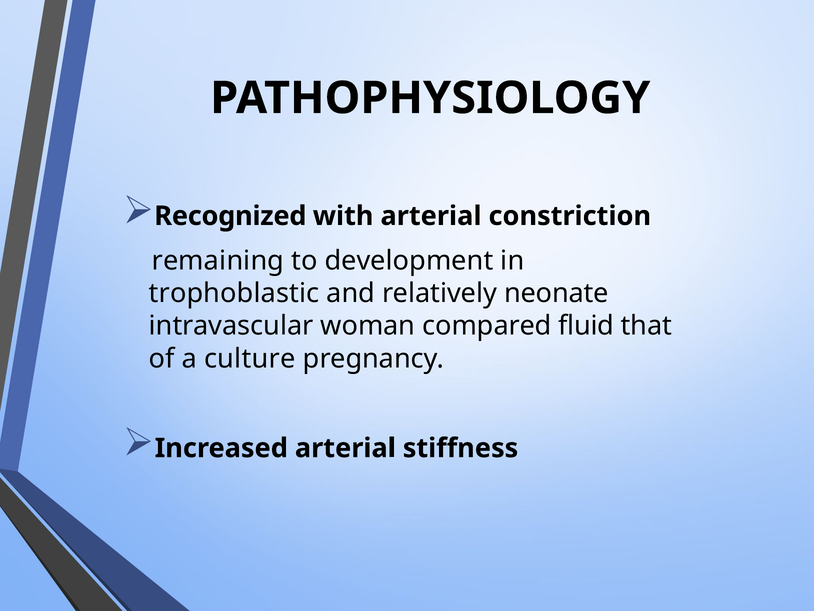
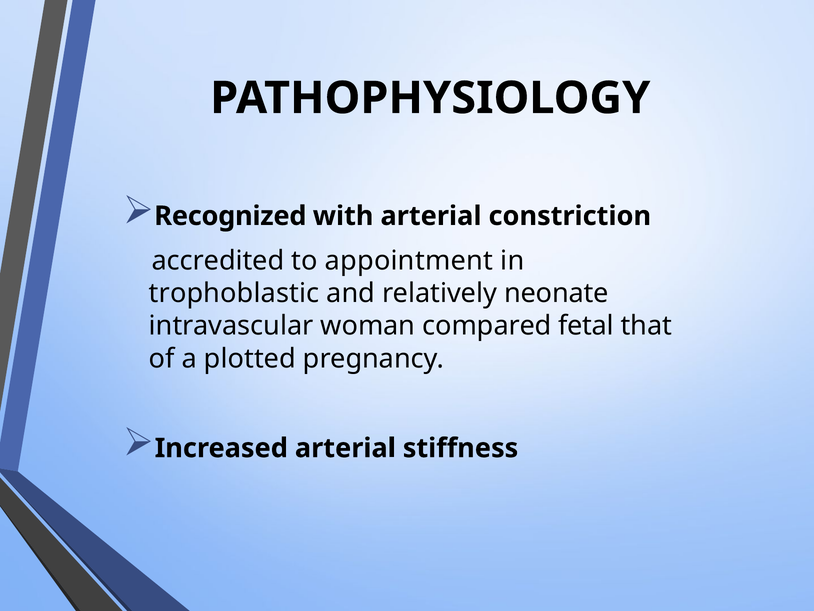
remaining: remaining -> accredited (218, 261)
development: development -> appointment (409, 261)
fluid: fluid -> fetal (586, 326)
culture: culture -> plotted (250, 358)
